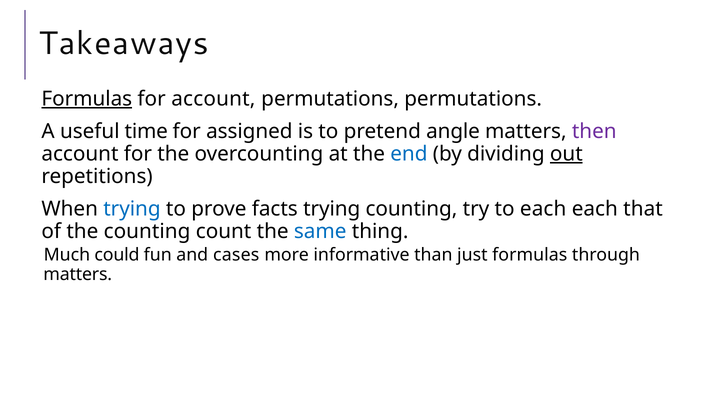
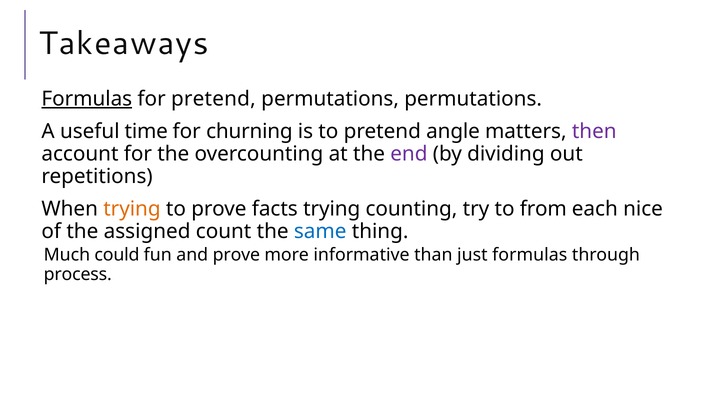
for account: account -> pretend (213, 99)
assigned: assigned -> churning (249, 132)
end colour: blue -> purple (409, 154)
out underline: present -> none (566, 154)
trying colour: blue -> orange (132, 209)
to each: each -> from (543, 209)
that: that -> nice (643, 209)
the counting: counting -> assigned (147, 232)
and cases: cases -> prove (236, 255)
matters: matters -> process (78, 274)
